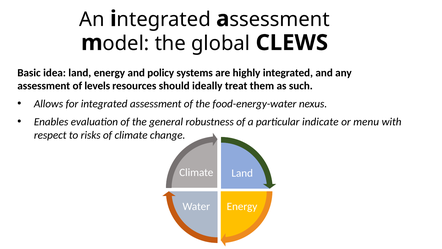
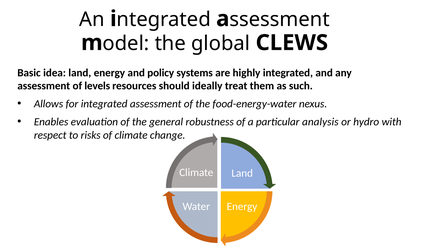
indicate: indicate -> analysis (320, 122)
menu: menu -> hydro (366, 122)
